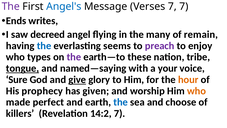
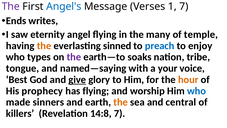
Verses 7: 7 -> 1 (172, 6)
decreed: decreed -> eternity (48, 34)
remain: remain -> temple (201, 34)
the colour: blue -> orange (44, 46)
seems: seems -> sinned (117, 46)
preach colour: purple -> blue (160, 46)
these: these -> soaks (140, 57)
tongue underline: present -> none (23, 68)
Sure: Sure -> Best (17, 79)
has given: given -> flying (96, 91)
who colour: orange -> blue (197, 91)
perfect: perfect -> sinners (48, 102)
the colour: blue -> orange (121, 102)
choose: choose -> central (181, 102)
14:2: 14:2 -> 14:8 (101, 113)
